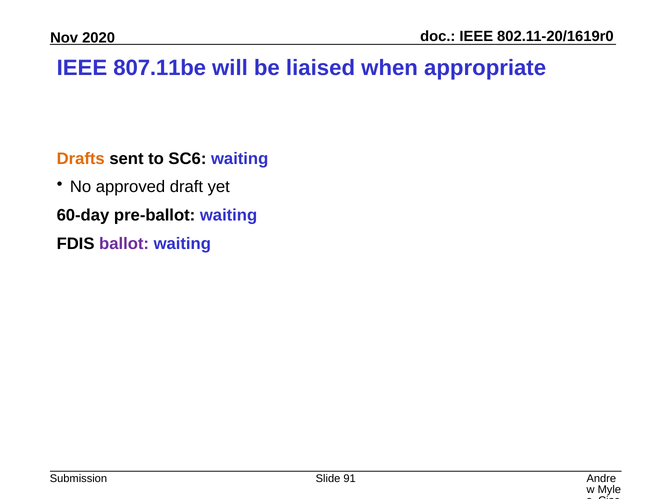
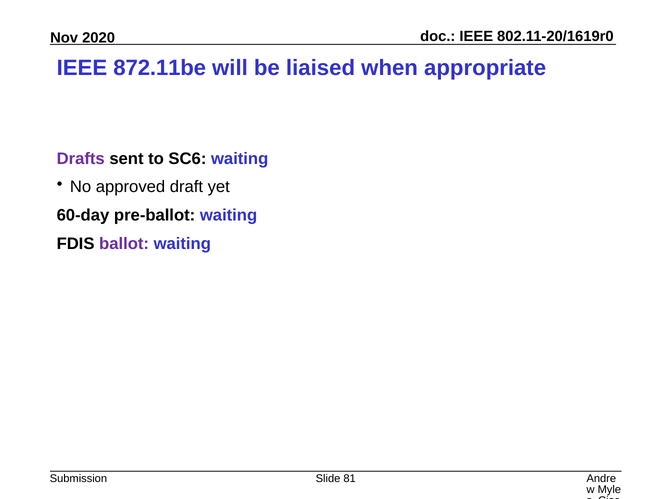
807.11be: 807.11be -> 872.11be (160, 68)
Drafts colour: orange -> purple (81, 159)
91: 91 -> 81 (350, 479)
